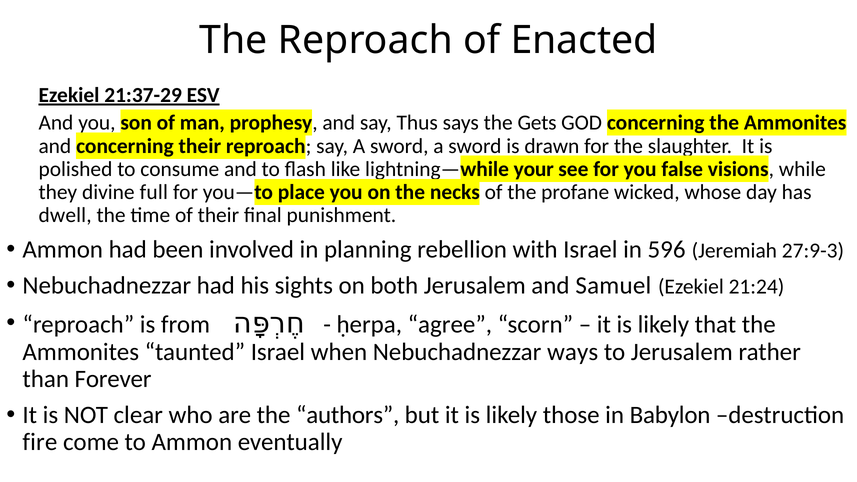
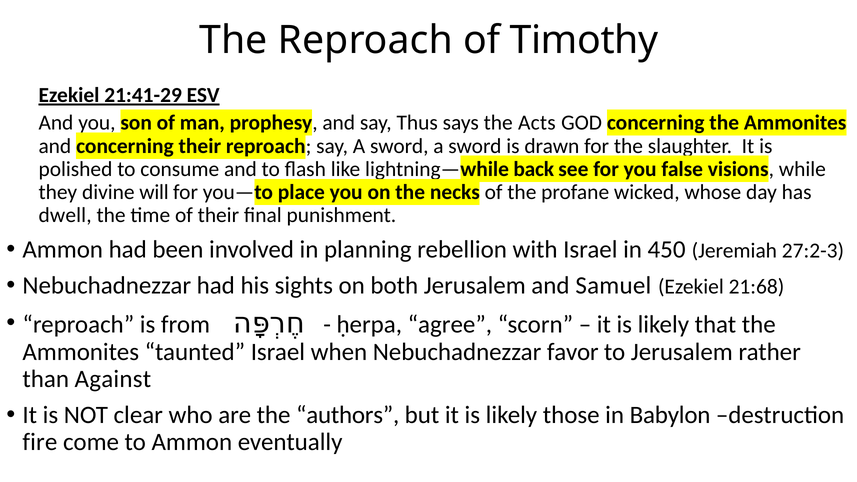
Enacted: Enacted -> Timothy (584, 40)
21:37-29: 21:37-29 -> 21:41-29 (143, 95)
Gets: Gets -> Acts (537, 123)
your: your -> back (534, 169)
full: full -> will (154, 192)
596: 596 -> 450 (667, 249)
27:9-3: 27:9-3 -> 27:2-3 (813, 251)
21:24: 21:24 -> 21:68 (756, 286)
ways: ways -> favor (573, 352)
Forever: Forever -> Against (113, 379)
